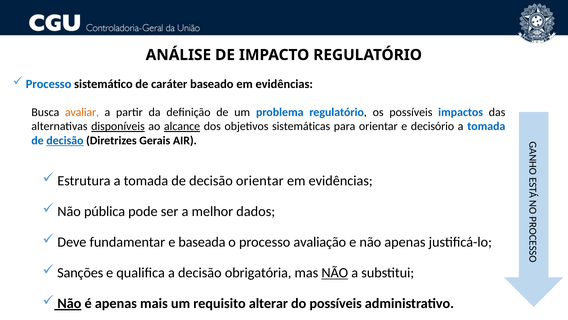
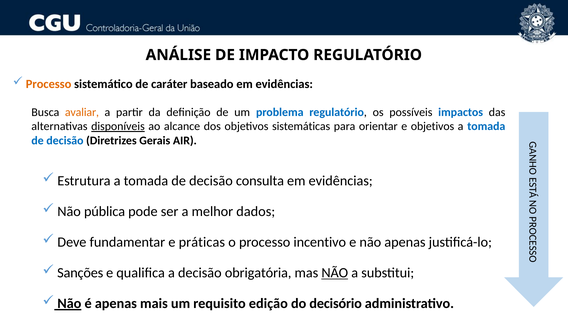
Processo colour: blue -> orange (49, 84)
alcance underline: present -> none (182, 126)
e decisório: decisório -> objetivos (433, 126)
decisão underline: present -> none (65, 140)
decisão orientar: orientar -> consulta (260, 180)
baseada: baseada -> práticas (202, 242)
avaliação: avaliação -> incentivo (320, 242)
alterar: alterar -> edição (268, 303)
do possíveis: possíveis -> decisório (336, 303)
